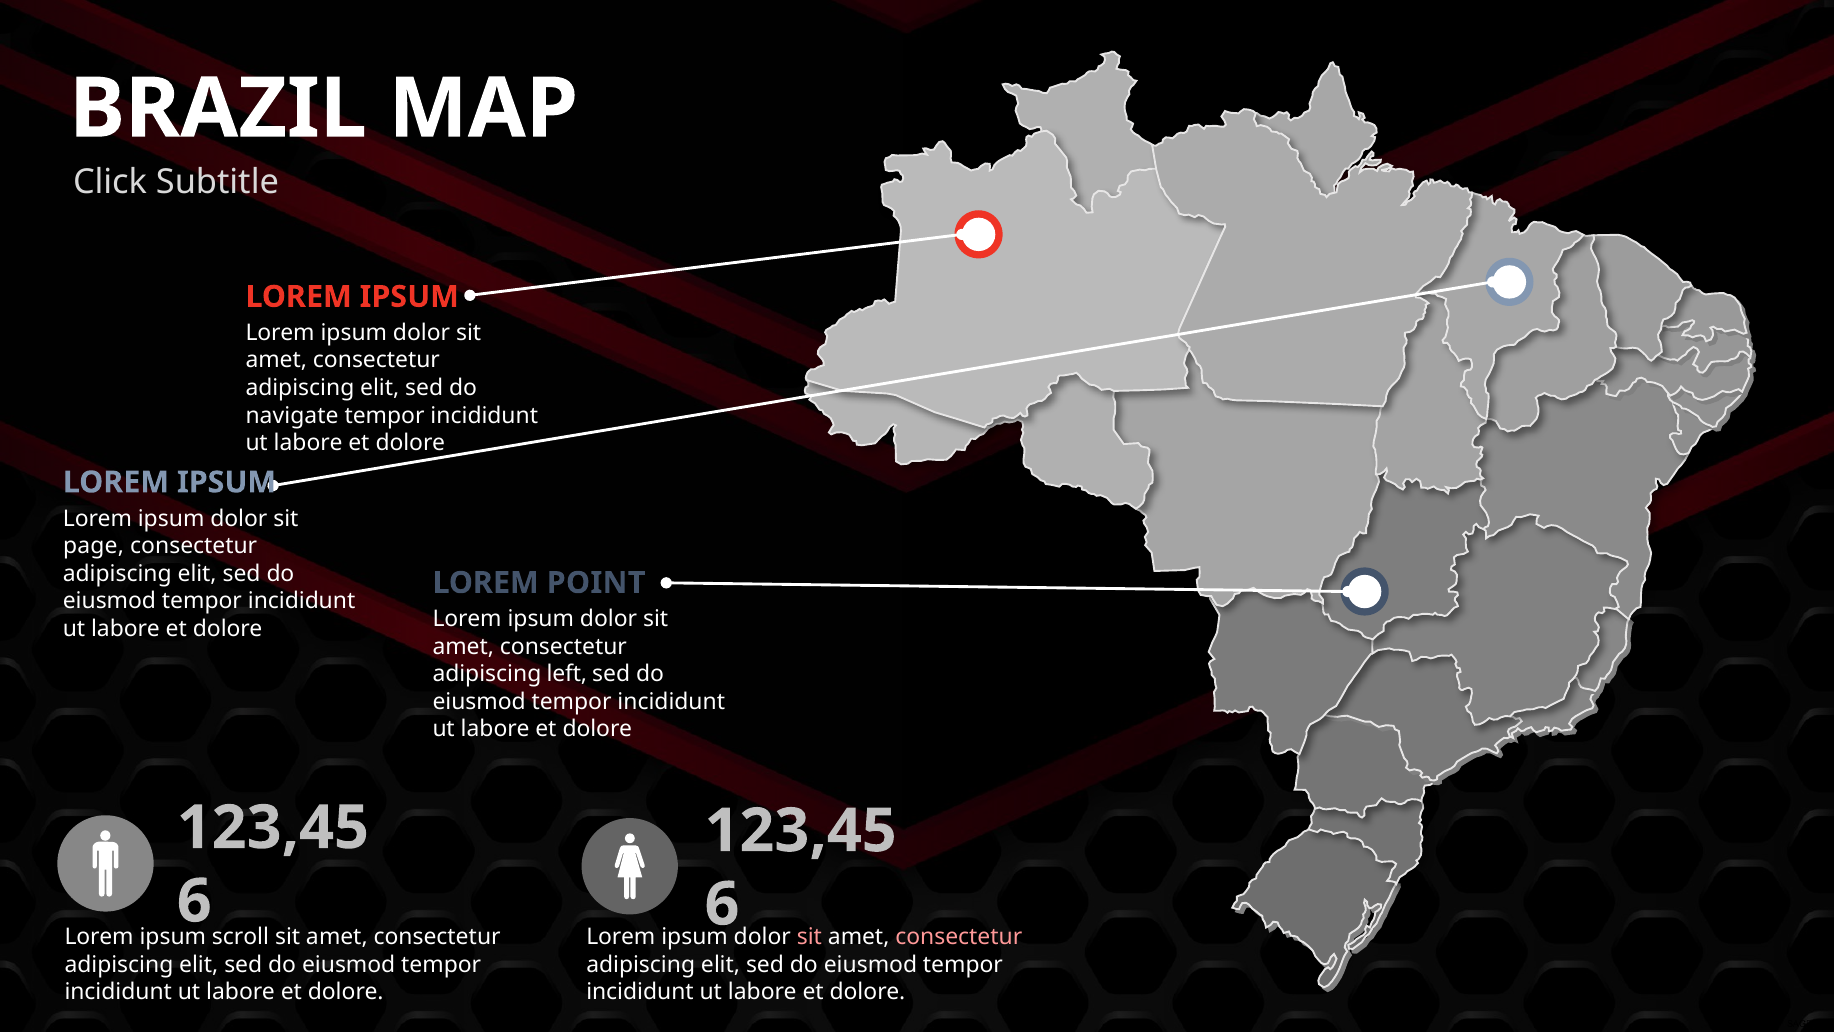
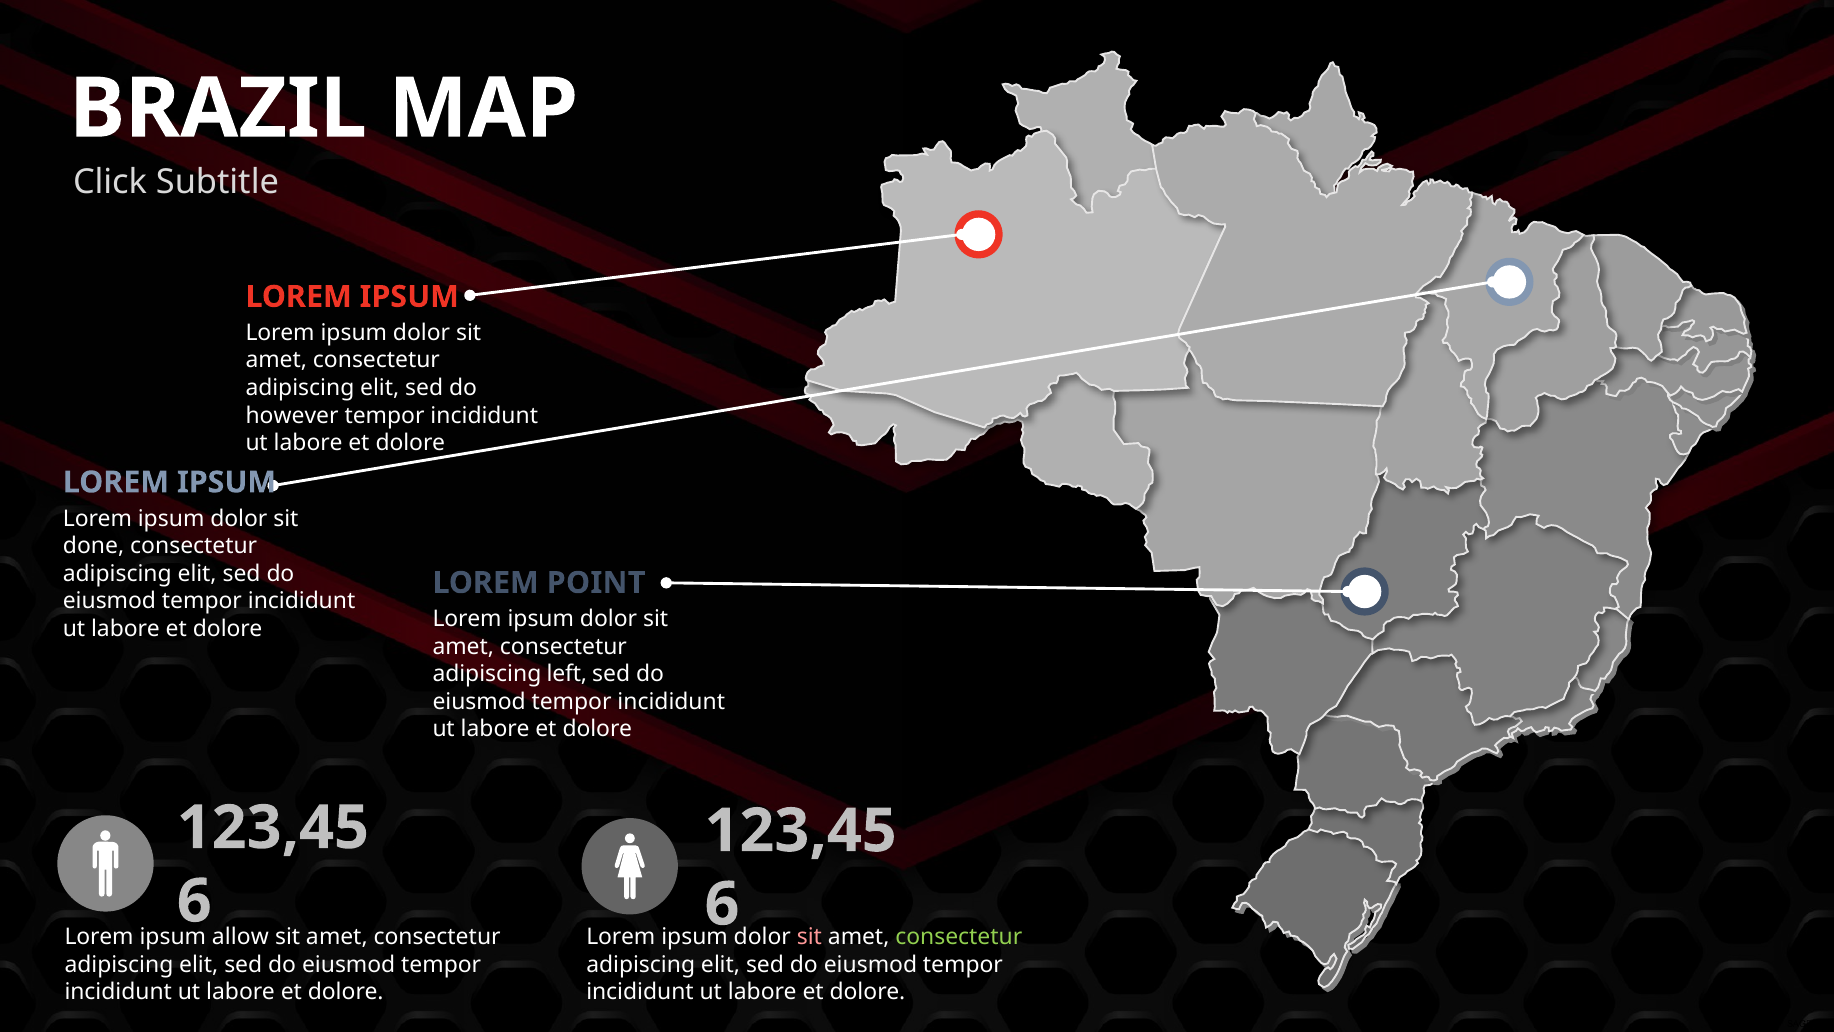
navigate: navigate -> however (292, 415)
page: page -> done (94, 546)
scroll: scroll -> allow (240, 937)
consectetur colour: pink -> light green (959, 937)
